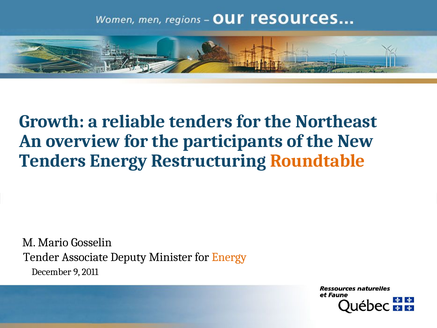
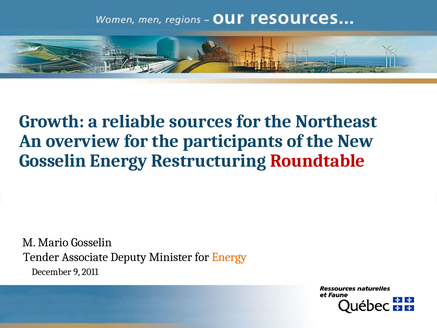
reliable tenders: tenders -> sources (201, 121)
Tenders: Tenders -> Gosselin (53, 161)
Roundtable colour: orange -> red (317, 161)
